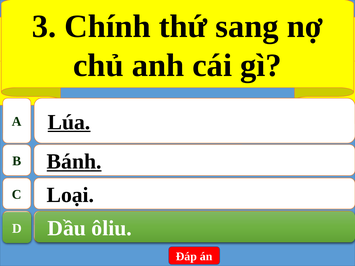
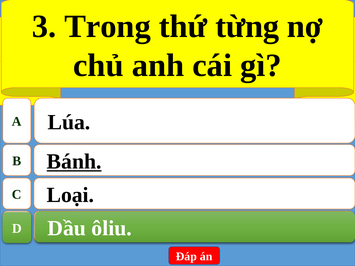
Chính: Chính -> Trong (108, 26)
sang: sang -> từng (247, 26)
Lúa underline: present -> none (69, 122)
